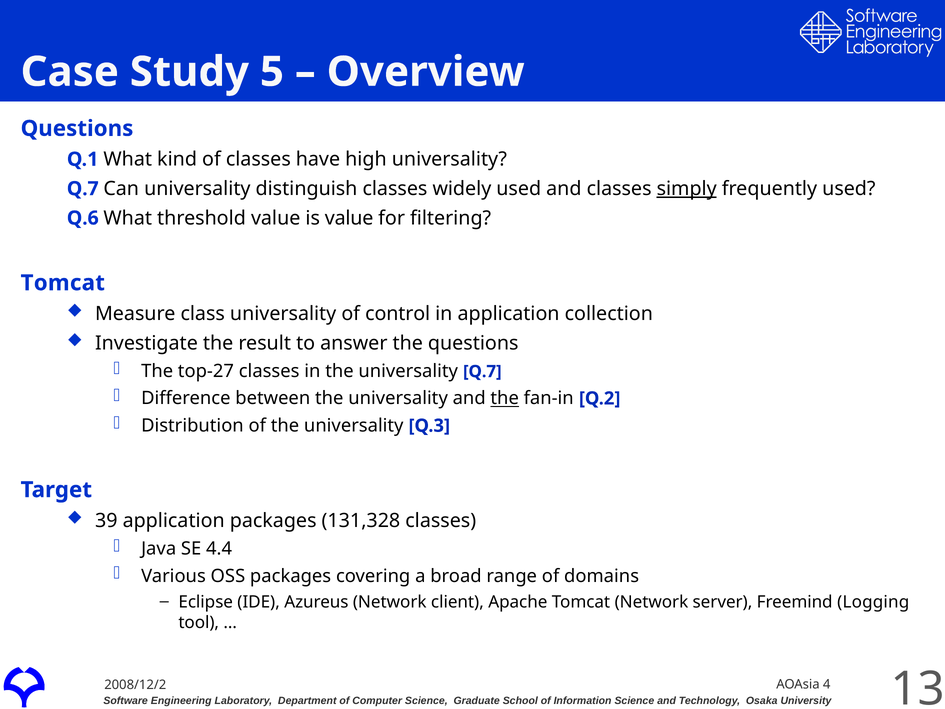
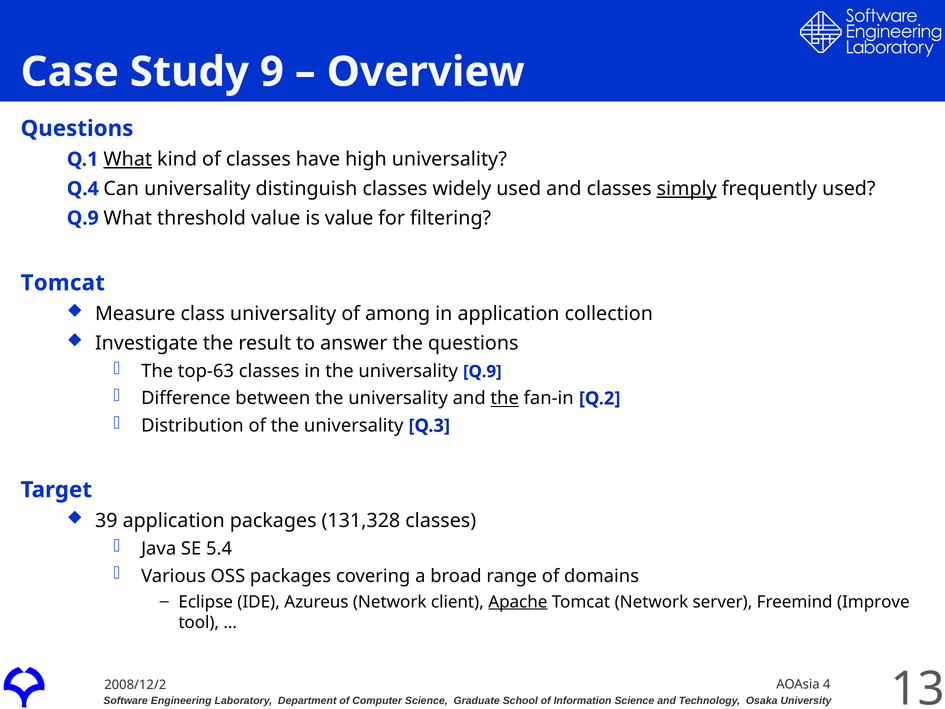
5: 5 -> 9 (272, 72)
What underline: none -> present (128, 159)
Q.7: Q.7 -> Q.4 (83, 189)
Q.6: Q.6 -> Q.9 (83, 218)
control: control -> among (398, 314)
top-27: top-27 -> top-63 (206, 371)
the universality Q.7: Q.7 -> Q.9 (482, 371)
4.4: 4.4 -> 5.4 (219, 548)
Apache underline: none -> present (518, 602)
Logging: Logging -> Improve (873, 602)
